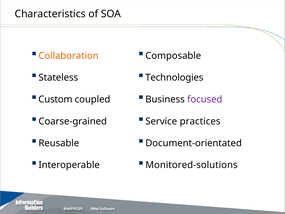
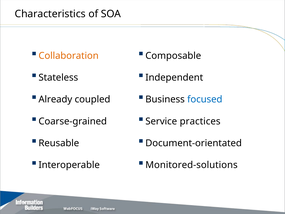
Technologies: Technologies -> Independent (174, 77)
Custom: Custom -> Already (55, 99)
focused colour: purple -> blue (205, 99)
